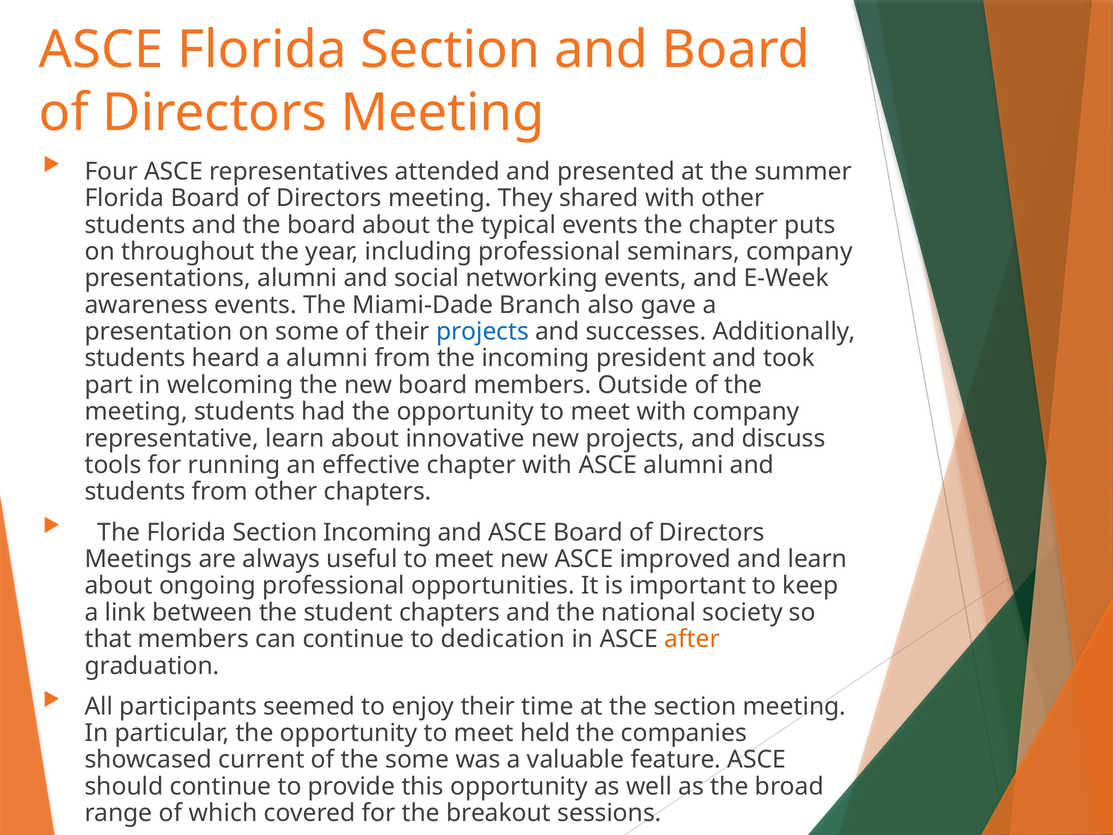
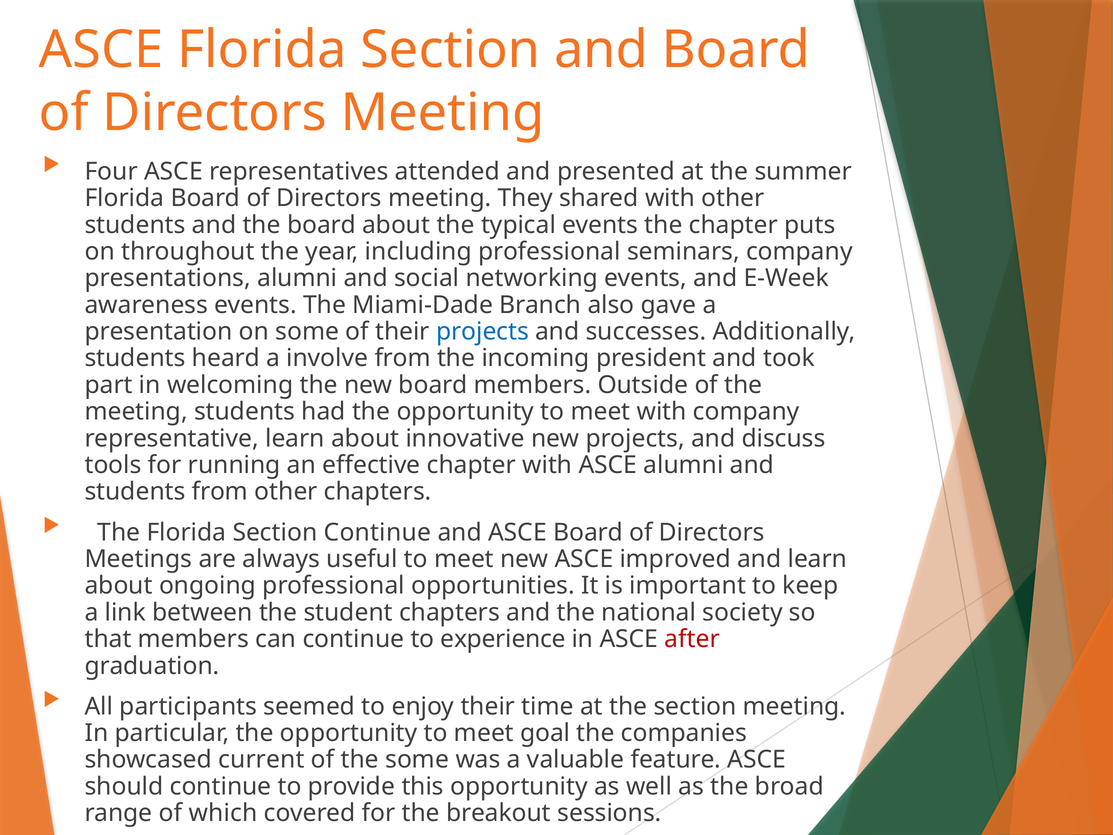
a alumni: alumni -> involve (327, 358)
Section Incoming: Incoming -> Continue (377, 532)
dedication: dedication -> experience (503, 639)
after colour: orange -> red (692, 639)
held: held -> goal (545, 733)
